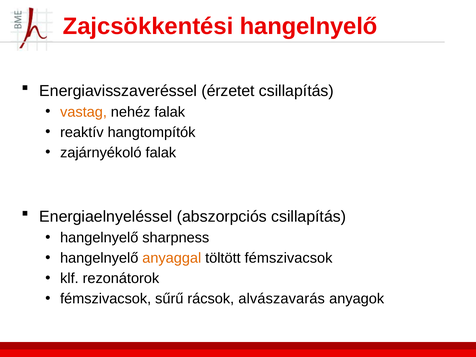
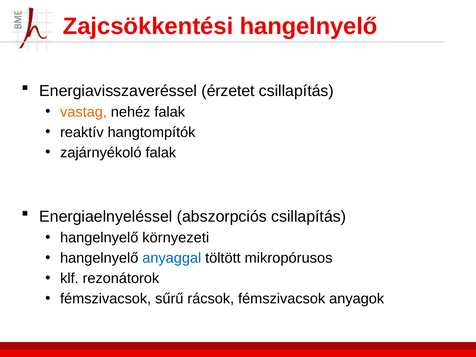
sharpness: sharpness -> környezeti (176, 238)
anyaggal colour: orange -> blue (172, 258)
töltött fémszivacsok: fémszivacsok -> mikropórusos (289, 258)
rácsok alvászavarás: alvászavarás -> fémszivacsok (282, 299)
